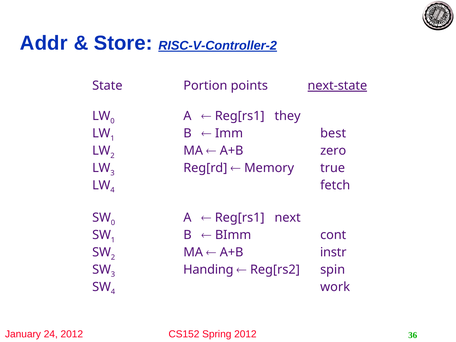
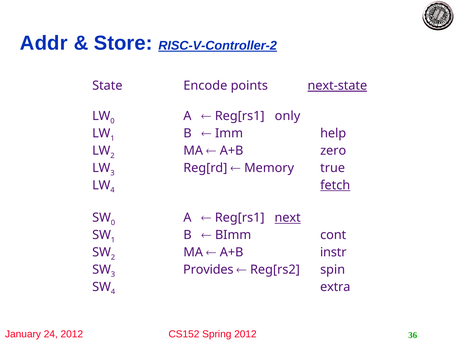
Portion: Portion -> Encode (205, 86)
they: they -> only (288, 116)
best: best -> help (333, 133)
fetch underline: none -> present (335, 185)
next underline: none -> present (288, 218)
Handing: Handing -> Provides (208, 270)
work: work -> extra (335, 287)
